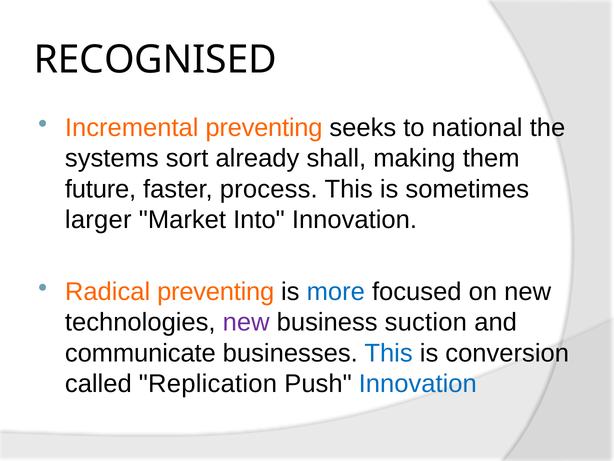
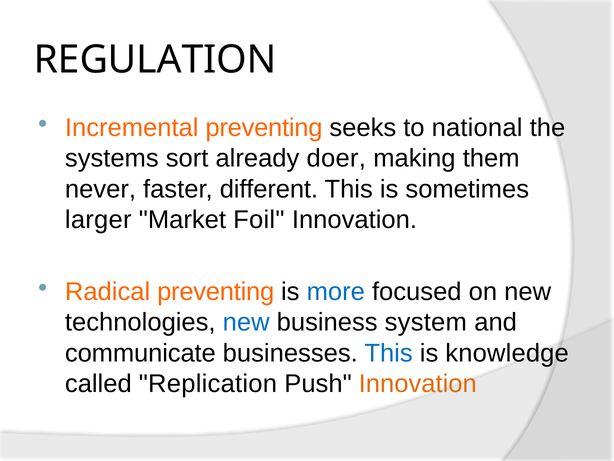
RECOGNISED: RECOGNISED -> REGULATION (155, 60)
shall: shall -> doer (336, 158)
future: future -> never (100, 189)
process: process -> different (269, 189)
Into: Into -> Foil (259, 220)
new colour: purple -> blue (246, 322)
suction: suction -> system (426, 322)
conversion: conversion -> knowledge (507, 353)
Innovation colour: blue -> orange (418, 383)
